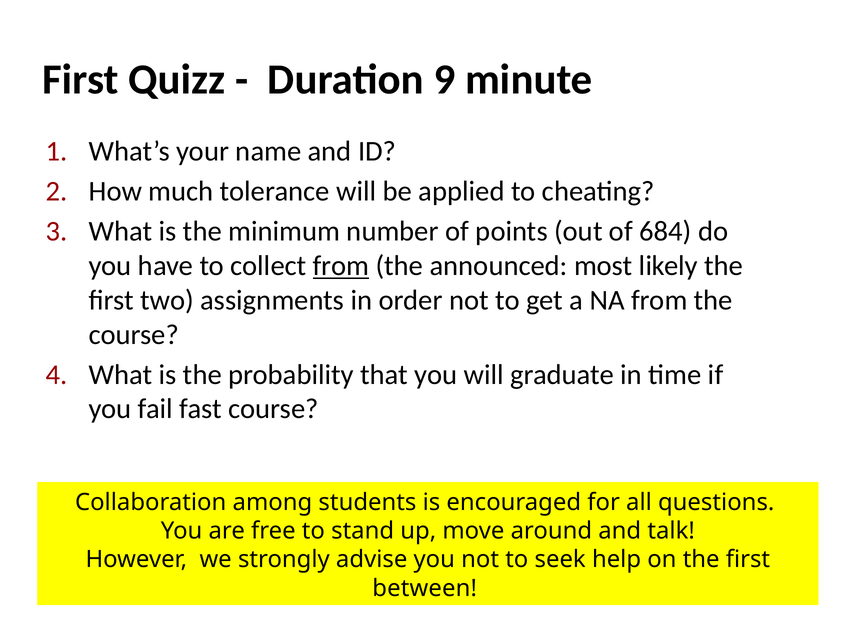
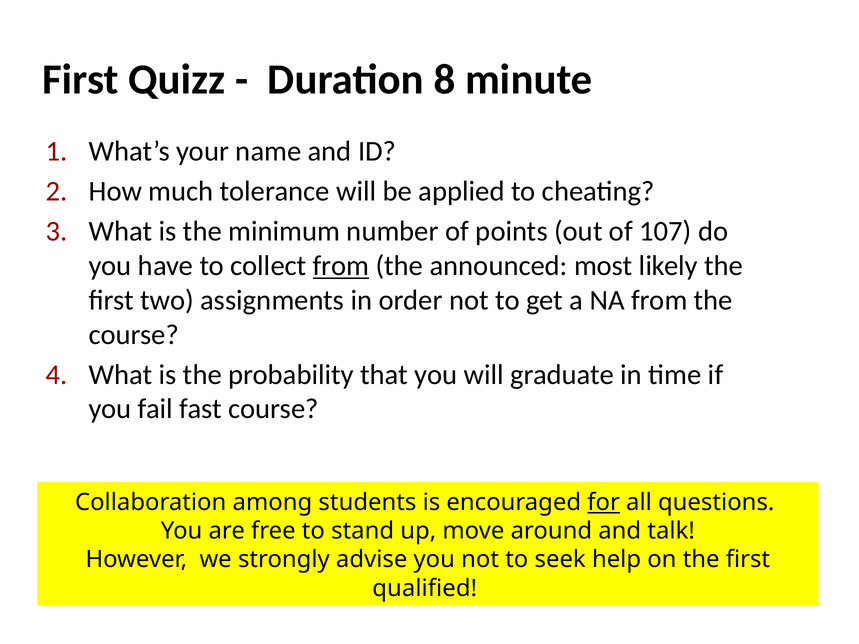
9: 9 -> 8 (444, 80)
684: 684 -> 107 (665, 232)
for underline: none -> present (604, 502)
between: between -> qualified (425, 588)
